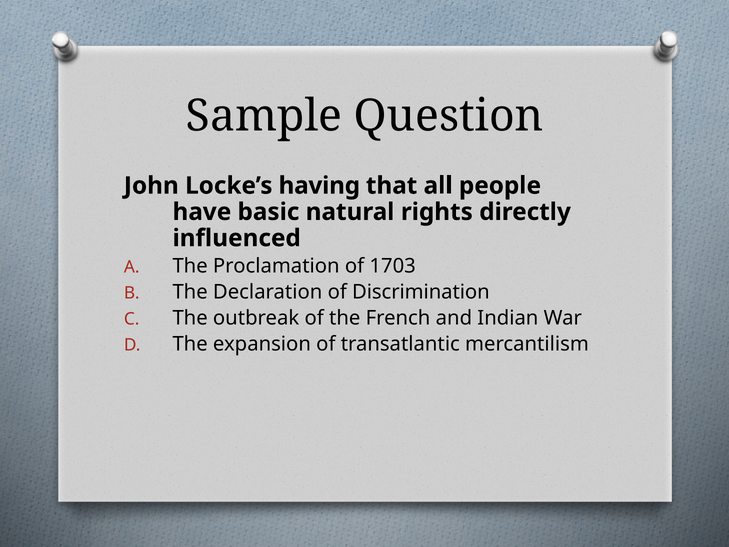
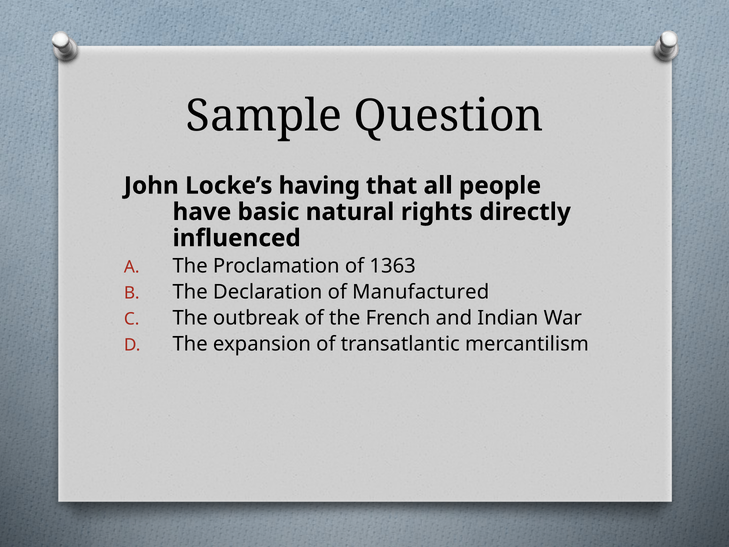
1703: 1703 -> 1363 (393, 266)
Discrimination: Discrimination -> Manufactured (421, 292)
